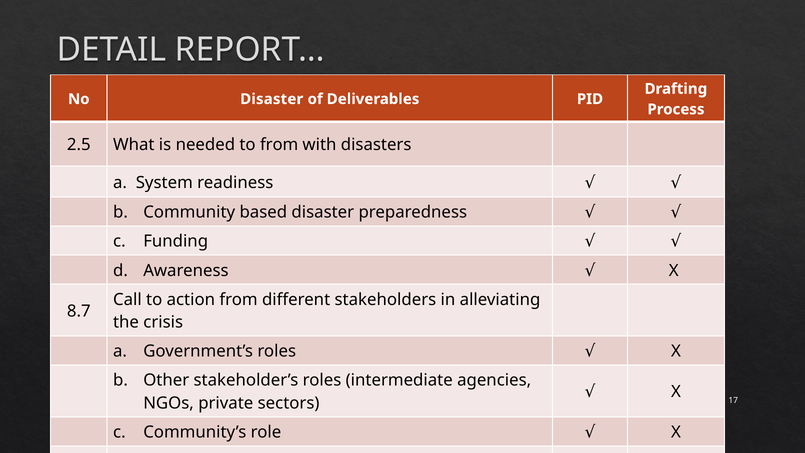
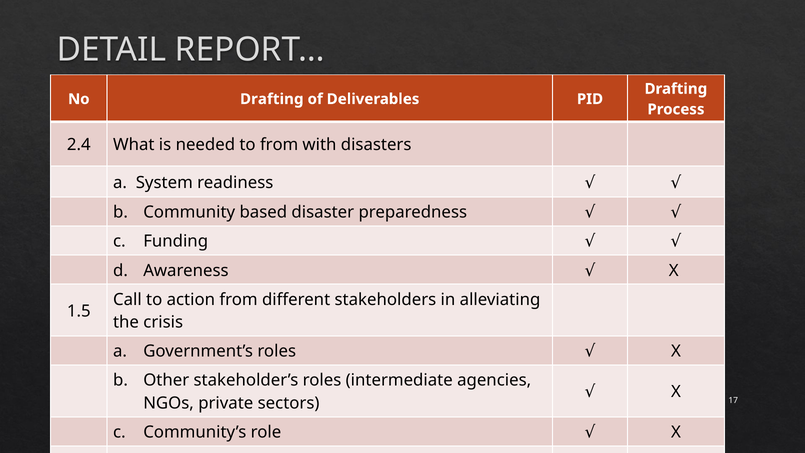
No Disaster: Disaster -> Drafting (272, 99)
2.5: 2.5 -> 2.4 (79, 145)
8.7: 8.7 -> 1.5 (79, 311)
